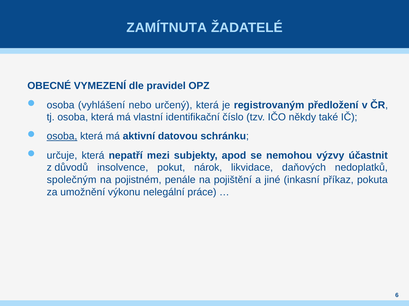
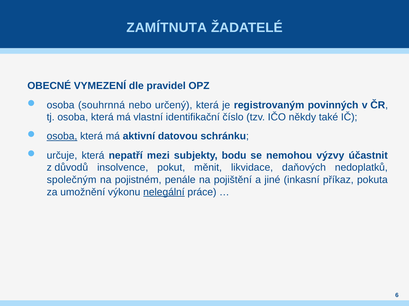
vyhlášení: vyhlášení -> souhrnná (102, 105)
předložení: předložení -> povinných (333, 105)
apod: apod -> bodu (234, 156)
nárok: nárok -> měnit (208, 168)
nelegální underline: none -> present (164, 193)
